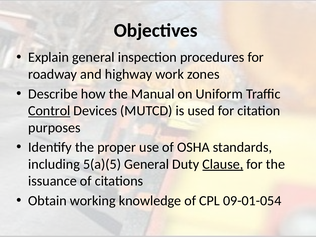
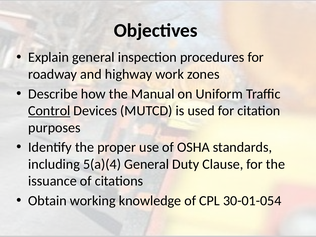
5(a)(5: 5(a)(5 -> 5(a)(4 (102, 164)
Clause underline: present -> none (223, 164)
09-01-054: 09-01-054 -> 30-01-054 (252, 201)
